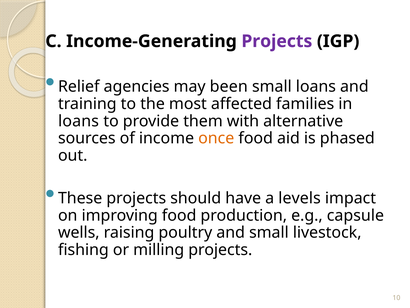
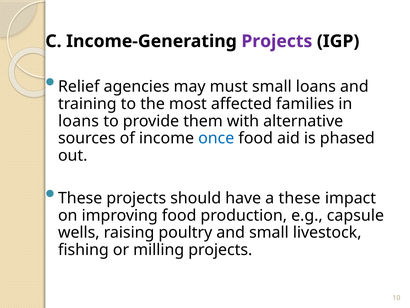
been: been -> must (229, 86)
once colour: orange -> blue (216, 138)
a levels: levels -> these (299, 198)
